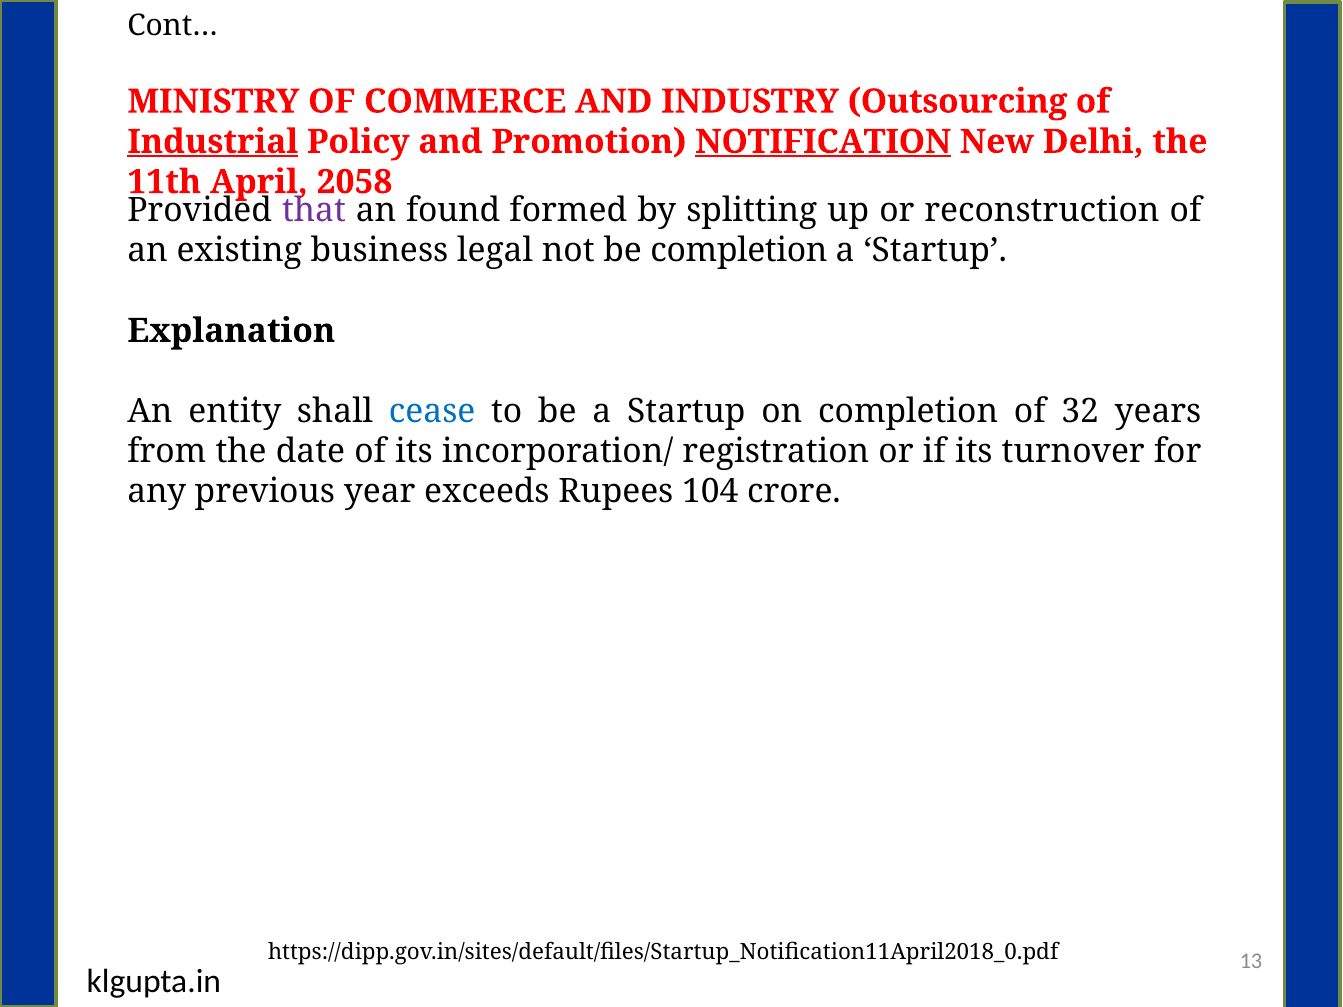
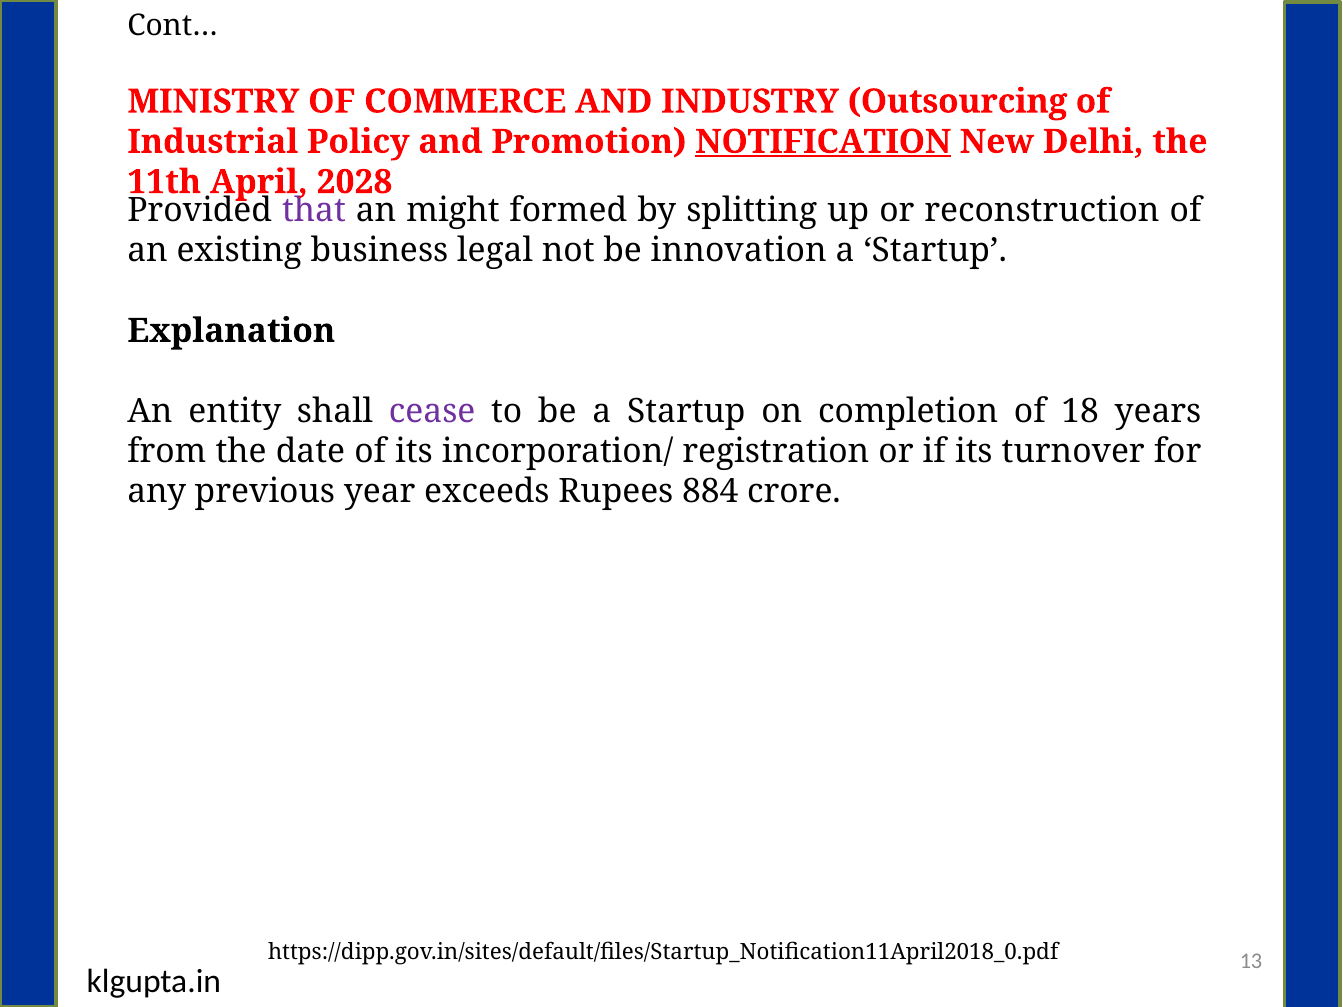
Industrial underline: present -> none (213, 142)
2058: 2058 -> 2028 (354, 182)
found: found -> might (453, 210)
be completion: completion -> innovation (739, 250)
cease colour: blue -> purple (432, 411)
32: 32 -> 18 (1080, 411)
104: 104 -> 884 (710, 492)
